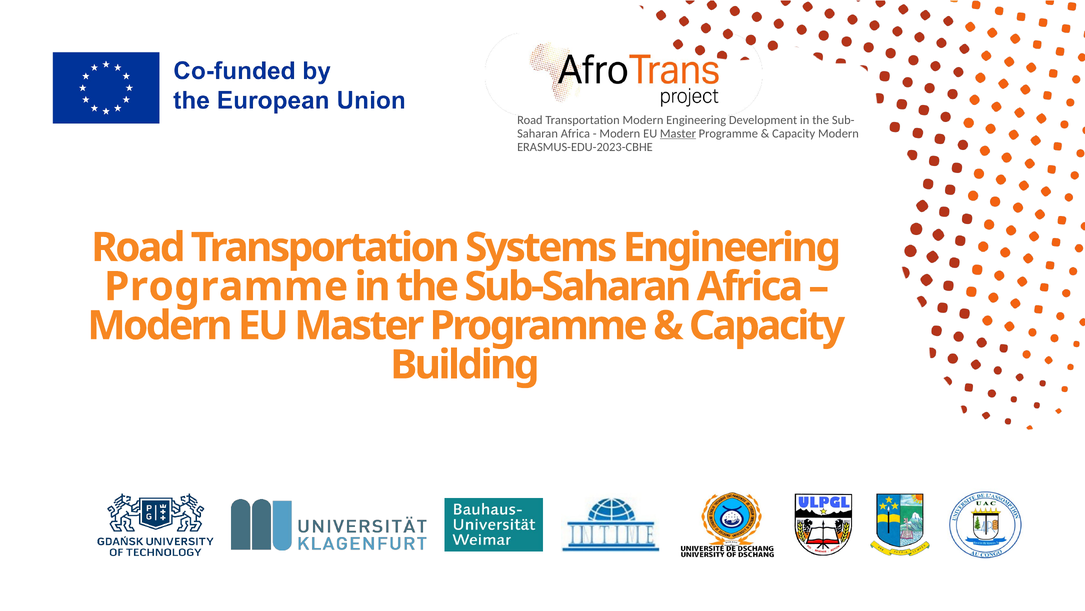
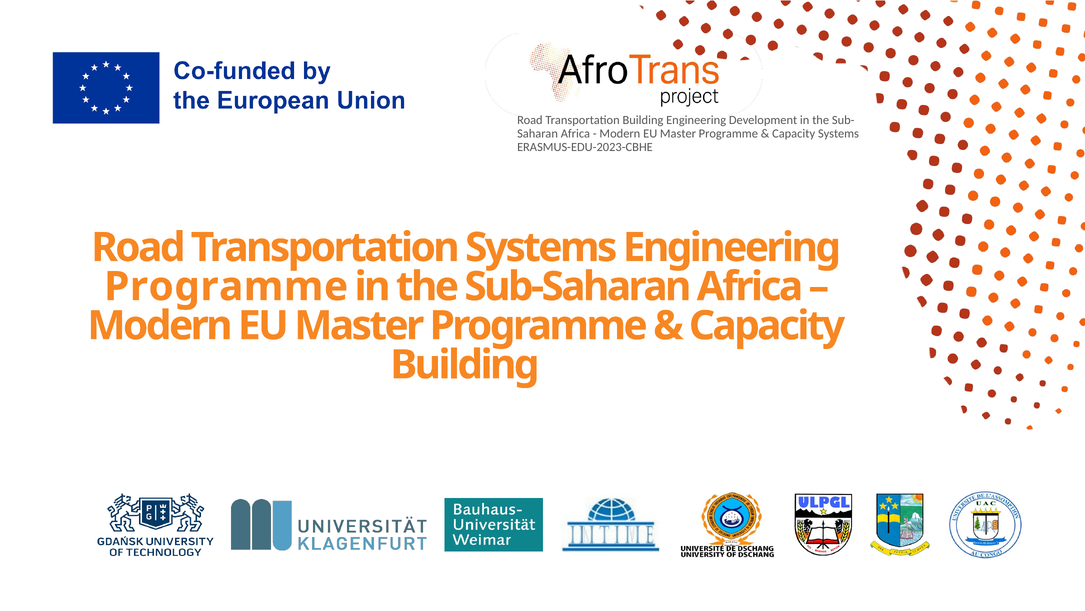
Transportation Modern: Modern -> Building (643, 120)
Master underline: present -> none (678, 133)
Capacity Modern: Modern -> Systems (838, 133)
